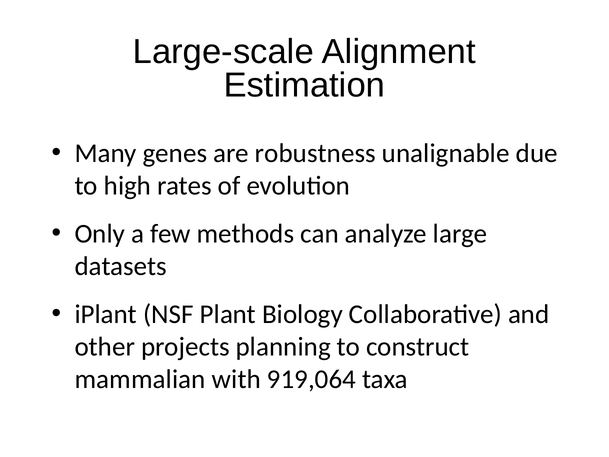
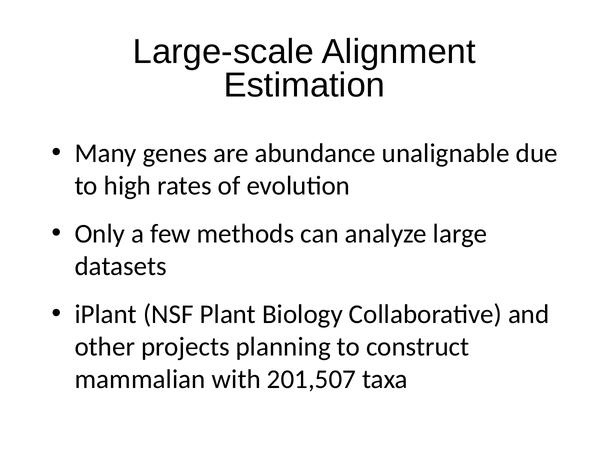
robustness: robustness -> abundance (315, 153)
919,064: 919,064 -> 201,507 (311, 379)
